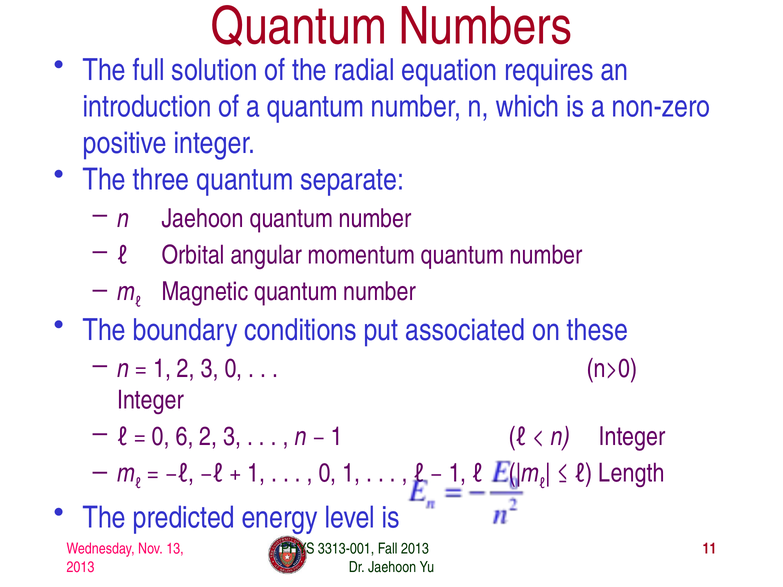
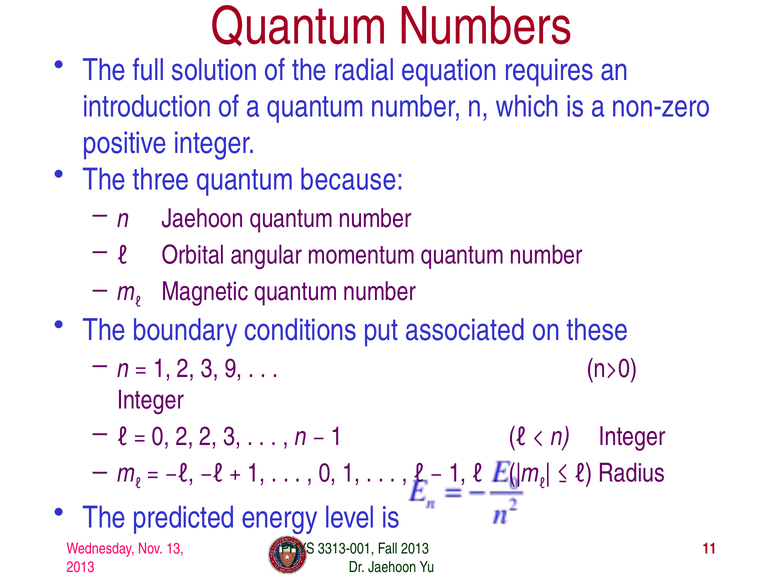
separate: separate -> because (352, 180)
3 0: 0 -> 9 (234, 369)
0 6: 6 -> 2 (185, 437)
Length: Length -> Radius (632, 473)
